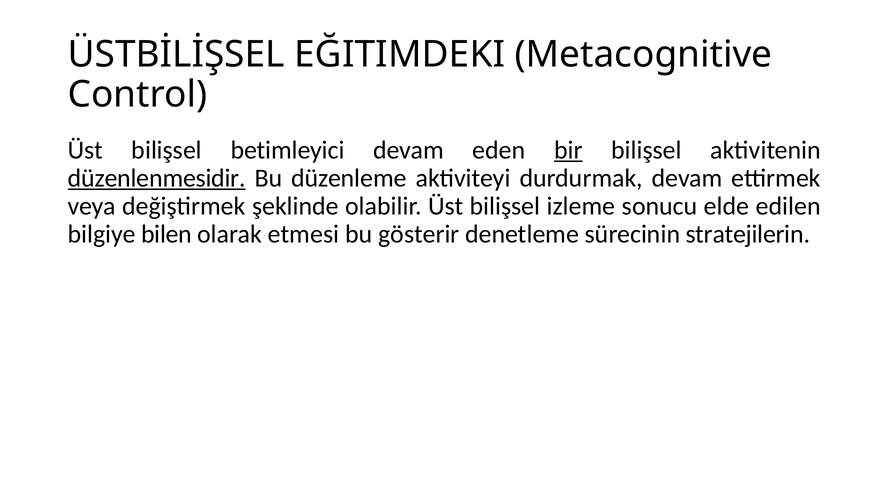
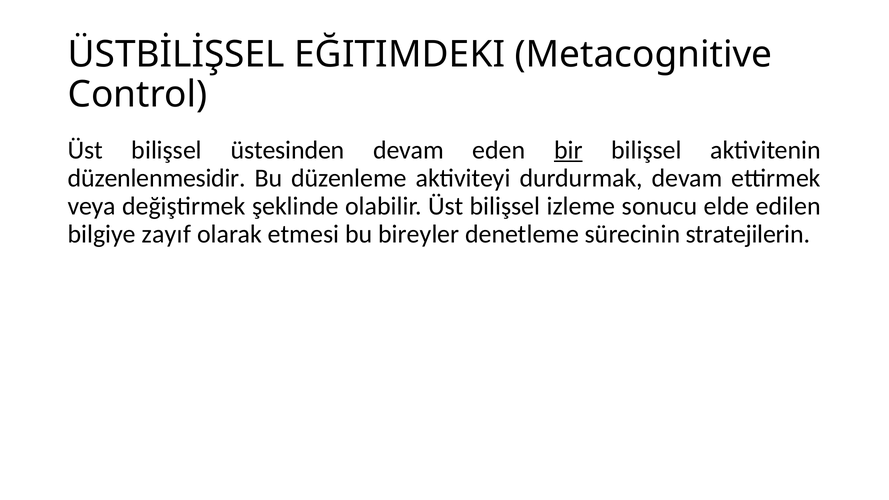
betimleyici: betimleyici -> üstesinden (288, 150)
düzenlenmesidir underline: present -> none (157, 178)
bilen: bilen -> zayıf (166, 234)
gösterir: gösterir -> bireyler (419, 234)
